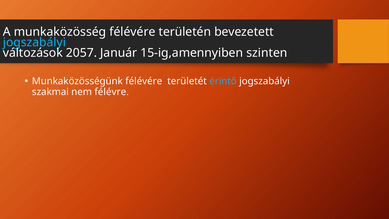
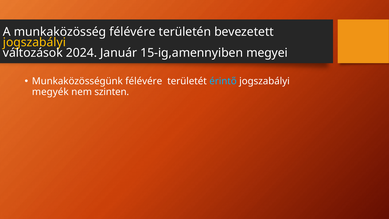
jogszabályi colour: light blue -> yellow (34, 42)
2057: 2057 -> 2024 (81, 53)
szinten: szinten -> megyei (267, 53)
szakmai: szakmai -> megyék (50, 92)
félévre: félévre -> szinten (112, 92)
